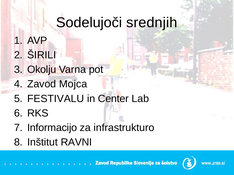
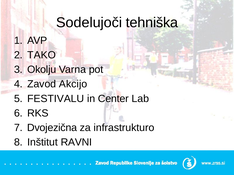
srednjih: srednjih -> tehniška (152, 23)
ŠIRILI: ŠIRILI -> TAKO (42, 55)
Mojca: Mojca -> Akcijo (73, 84)
Informacijo: Informacijo -> Dvojezična (52, 128)
